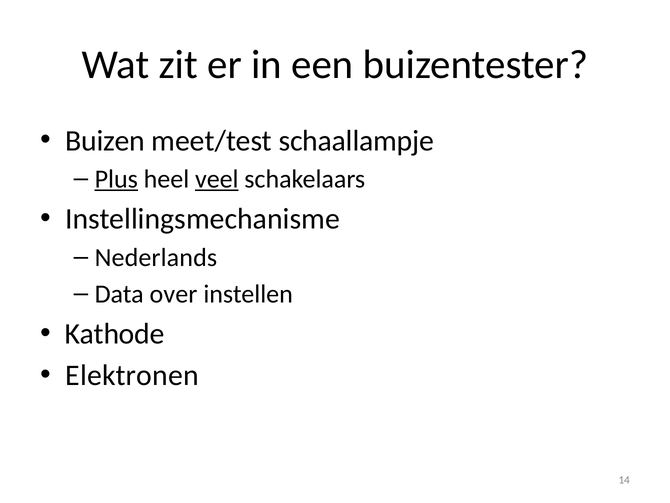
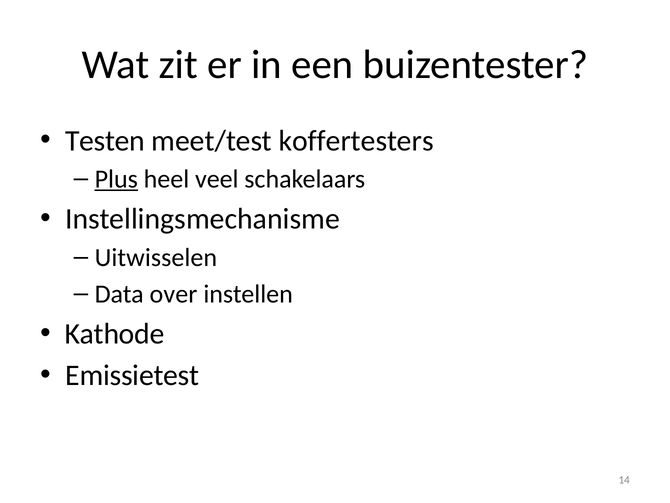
Buizen: Buizen -> Testen (105, 141)
schaallampje: schaallampje -> koffertesters (356, 141)
veel underline: present -> none (217, 179)
Nederlands: Nederlands -> Uitwisselen (156, 257)
Elektronen: Elektronen -> Emissietest (132, 375)
